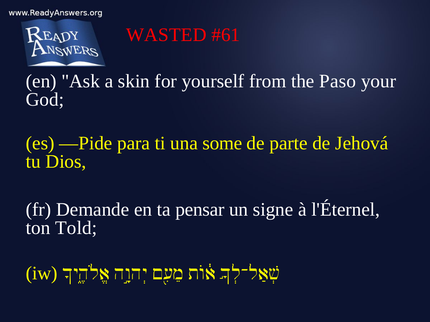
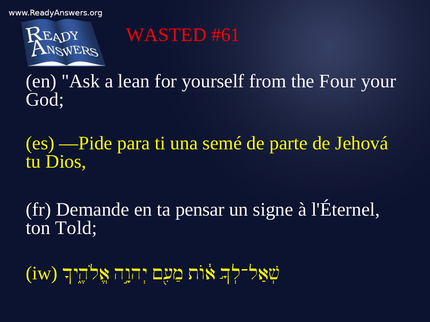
skin: skin -> lean (134, 81)
Paso: Paso -> Four (338, 81)
some: some -> semé (222, 144)
